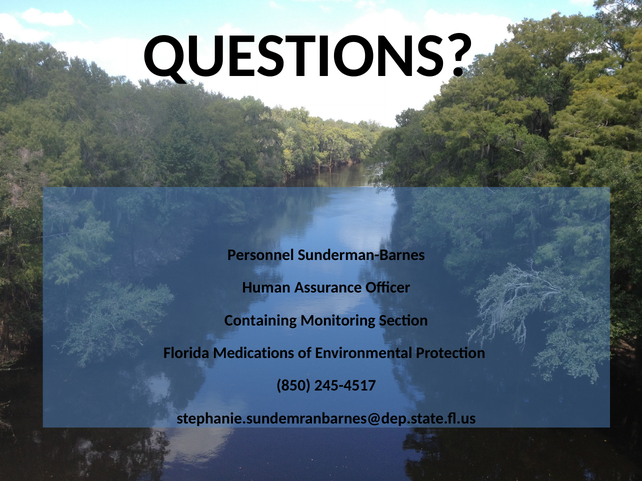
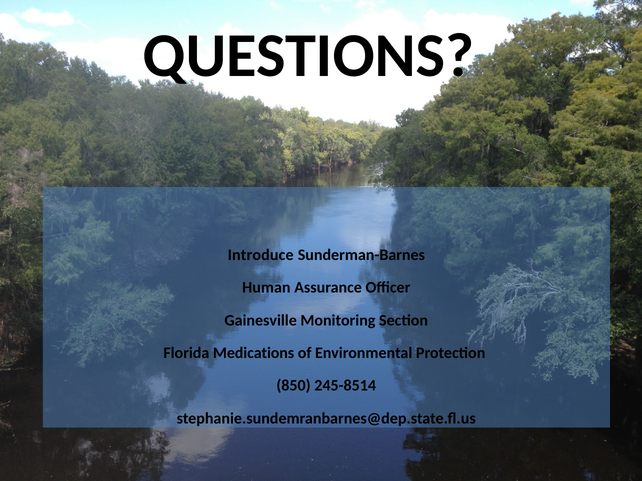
Personnel: Personnel -> Introduce (261, 255)
Containing: Containing -> Gainesville (261, 321)
245-4517: 245-4517 -> 245-8514 (345, 386)
